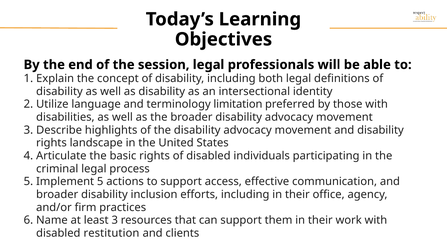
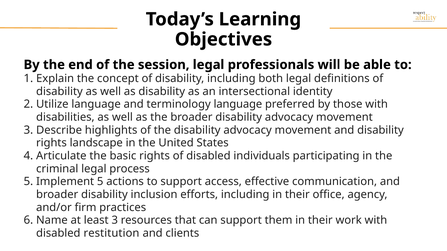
terminology limitation: limitation -> language (238, 104)
